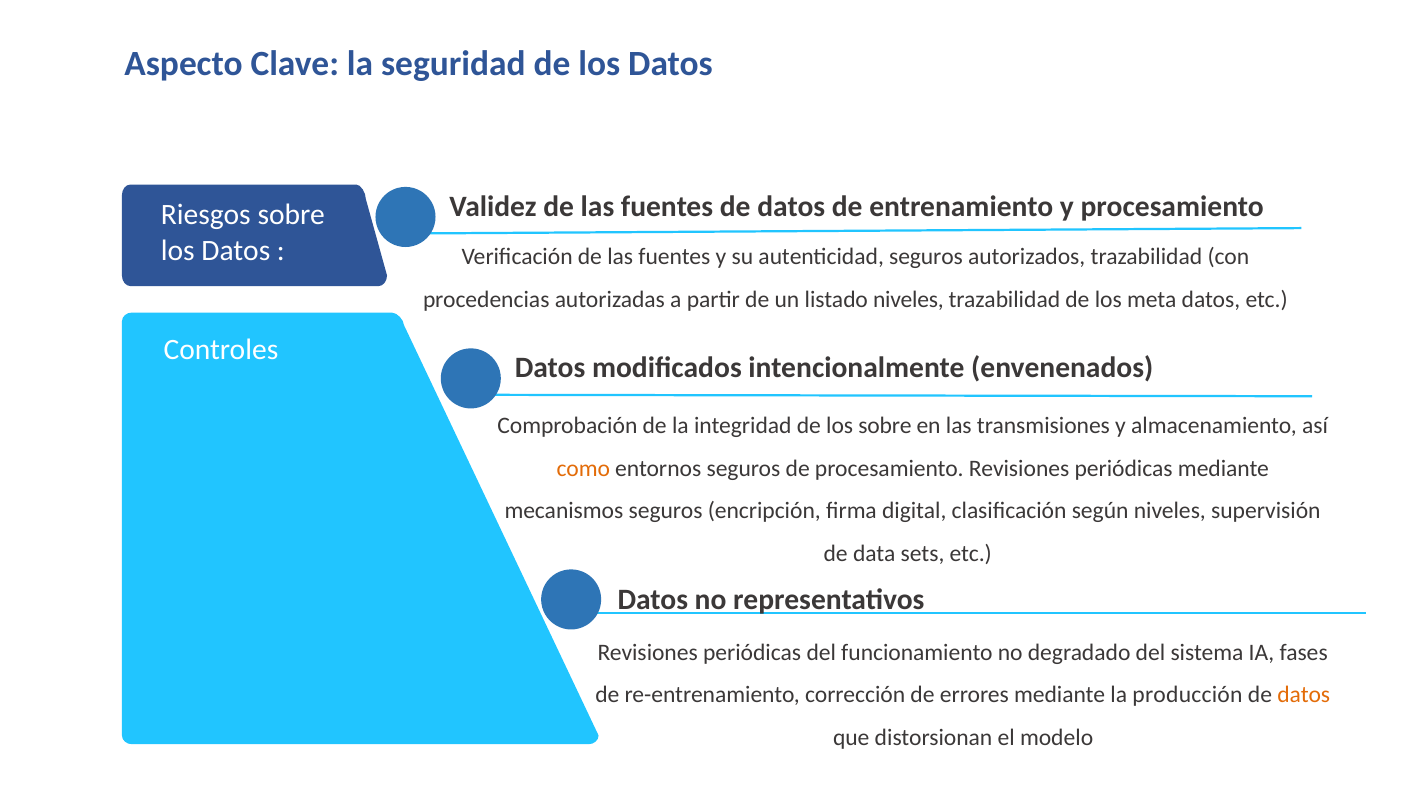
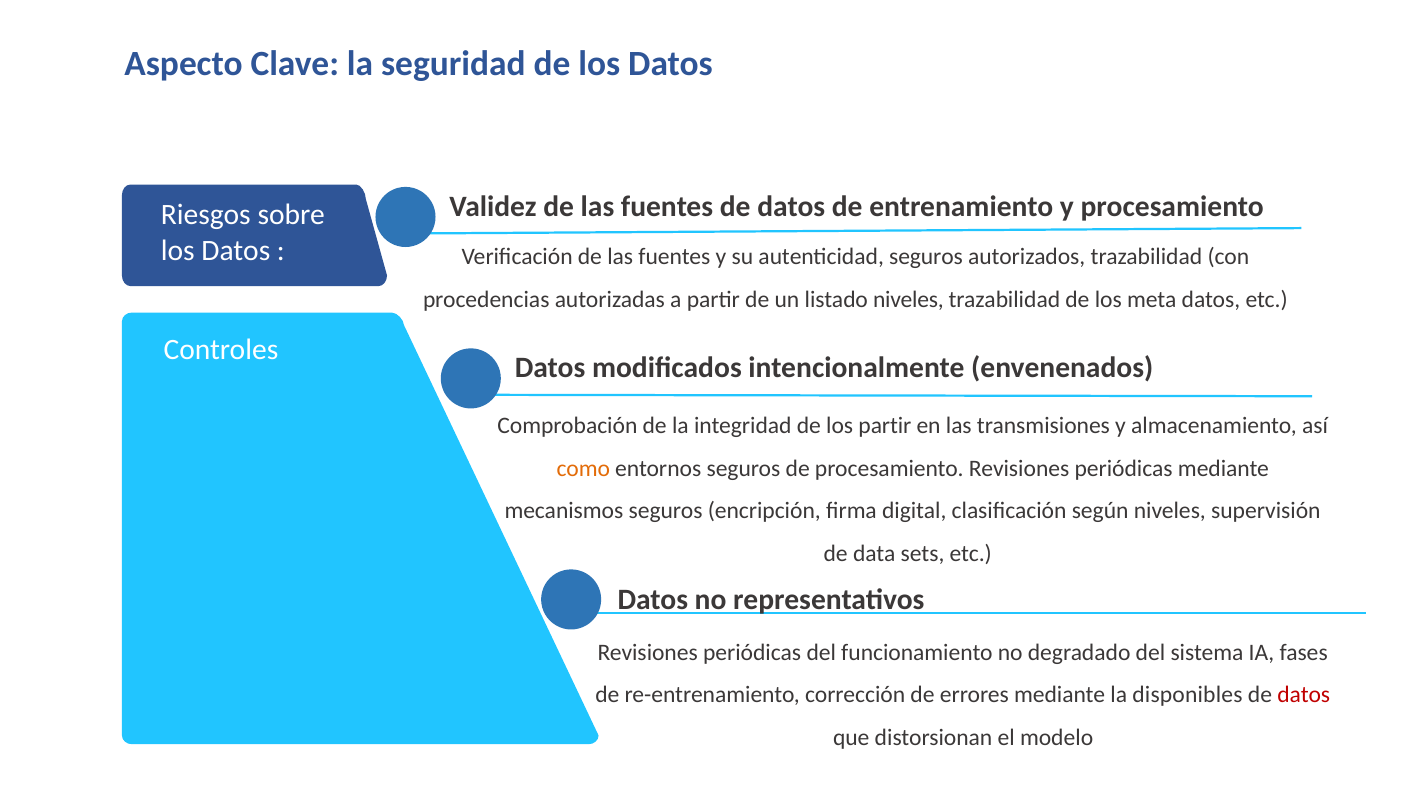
los sobre: sobre -> partir (885, 426)
producción: producción -> disponibles (1187, 695)
datos colour: orange -> red (1304, 695)
